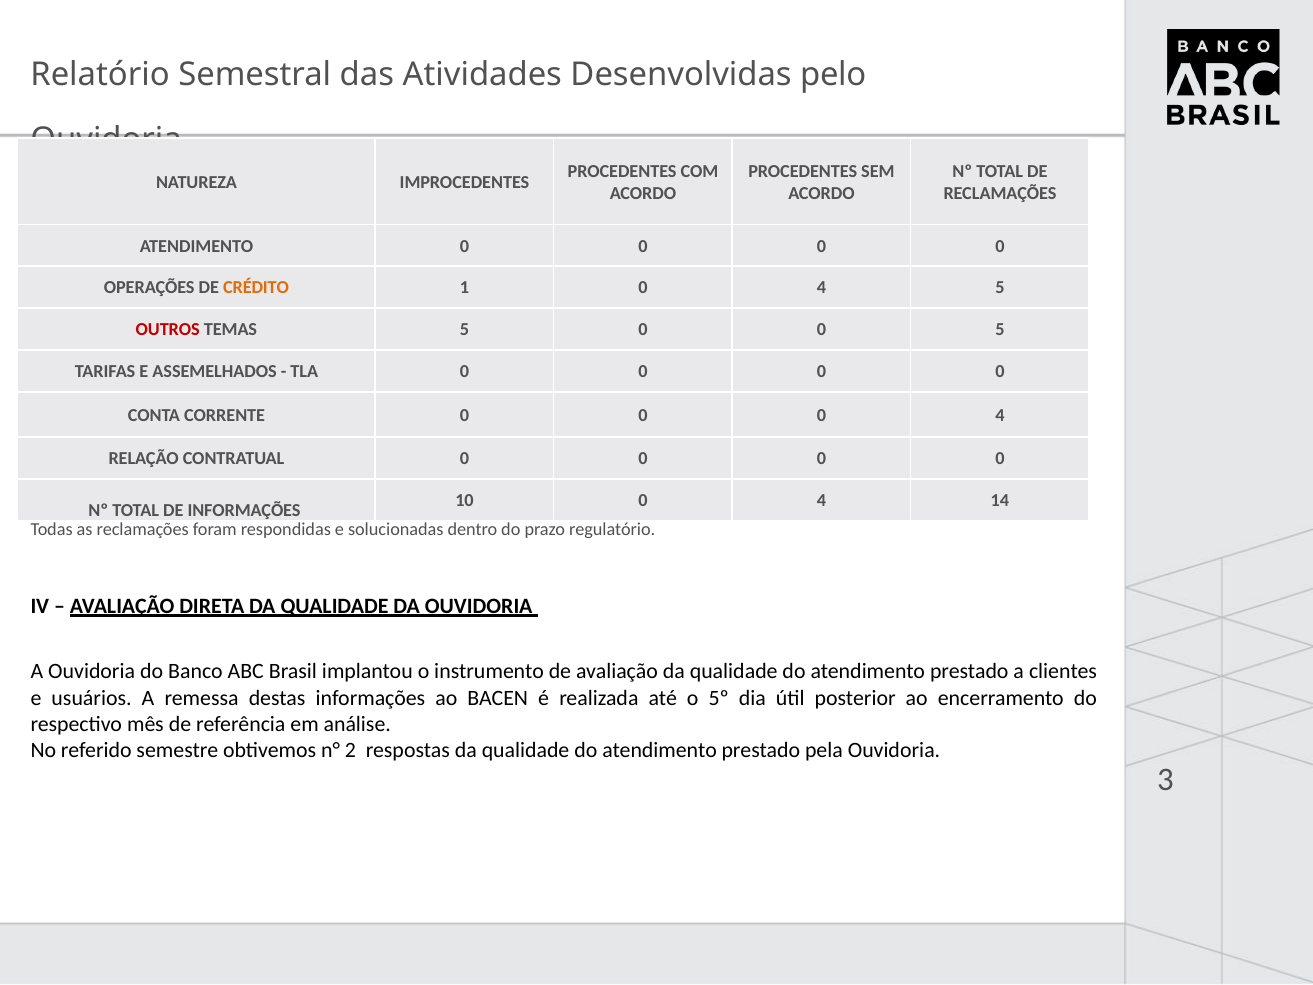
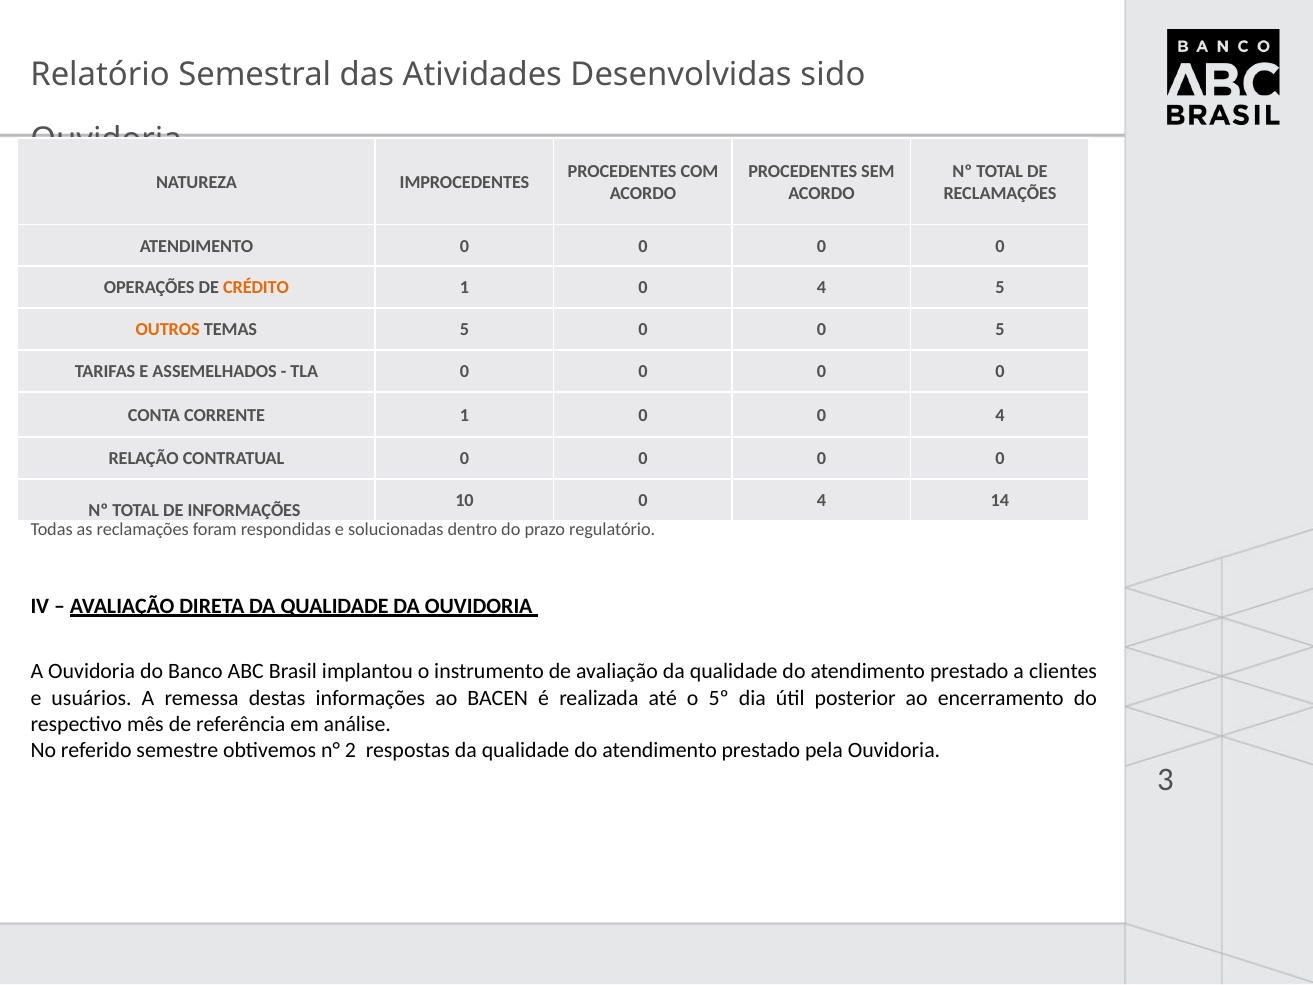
pelo: pelo -> sido (833, 75)
OUTROS colour: red -> orange (168, 330)
CORRENTE 0: 0 -> 1 (464, 415)
